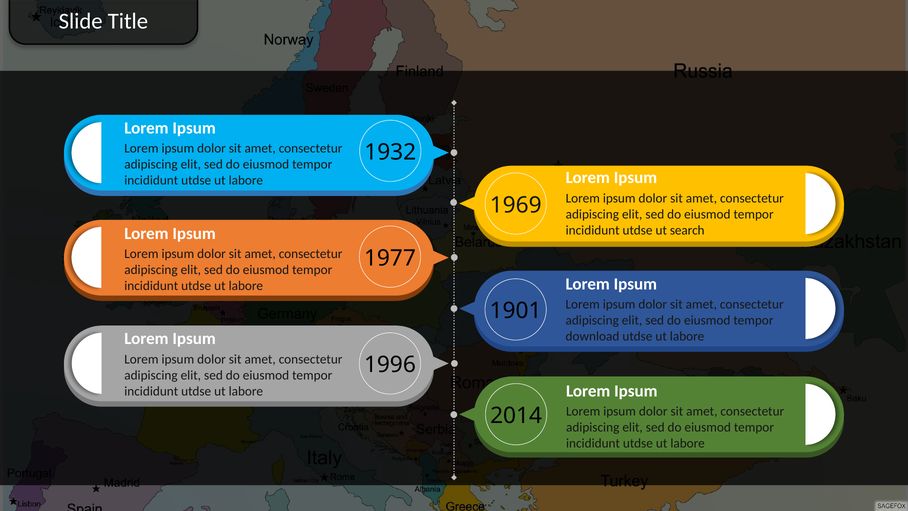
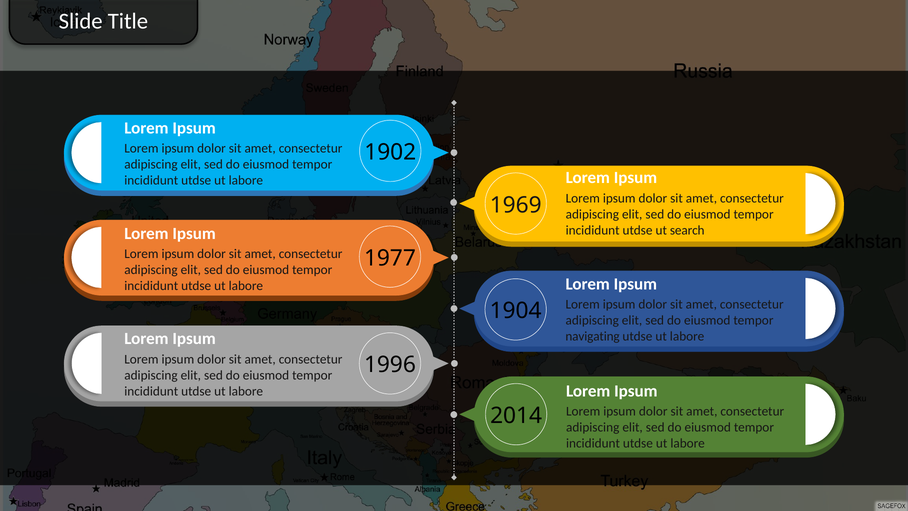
1932: 1932 -> 1902 (390, 152)
1901: 1901 -> 1904 (516, 311)
download: download -> navigating (593, 336)
